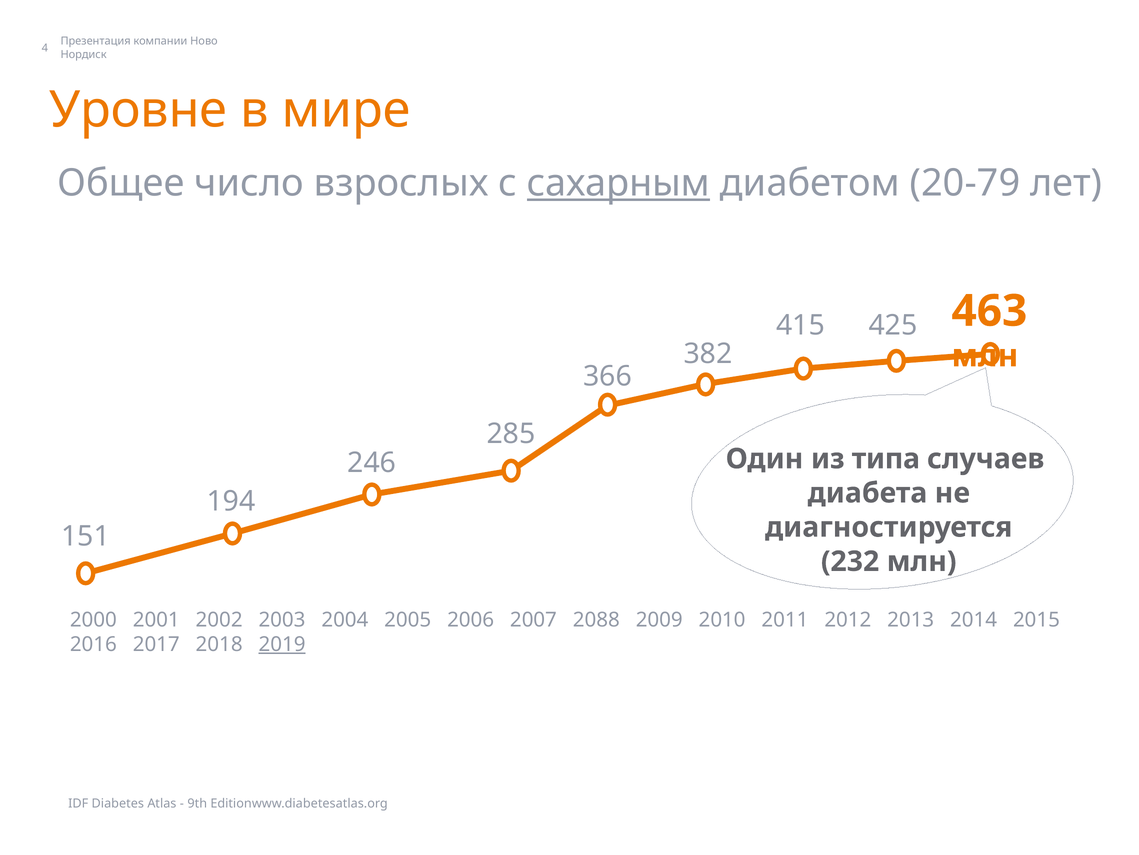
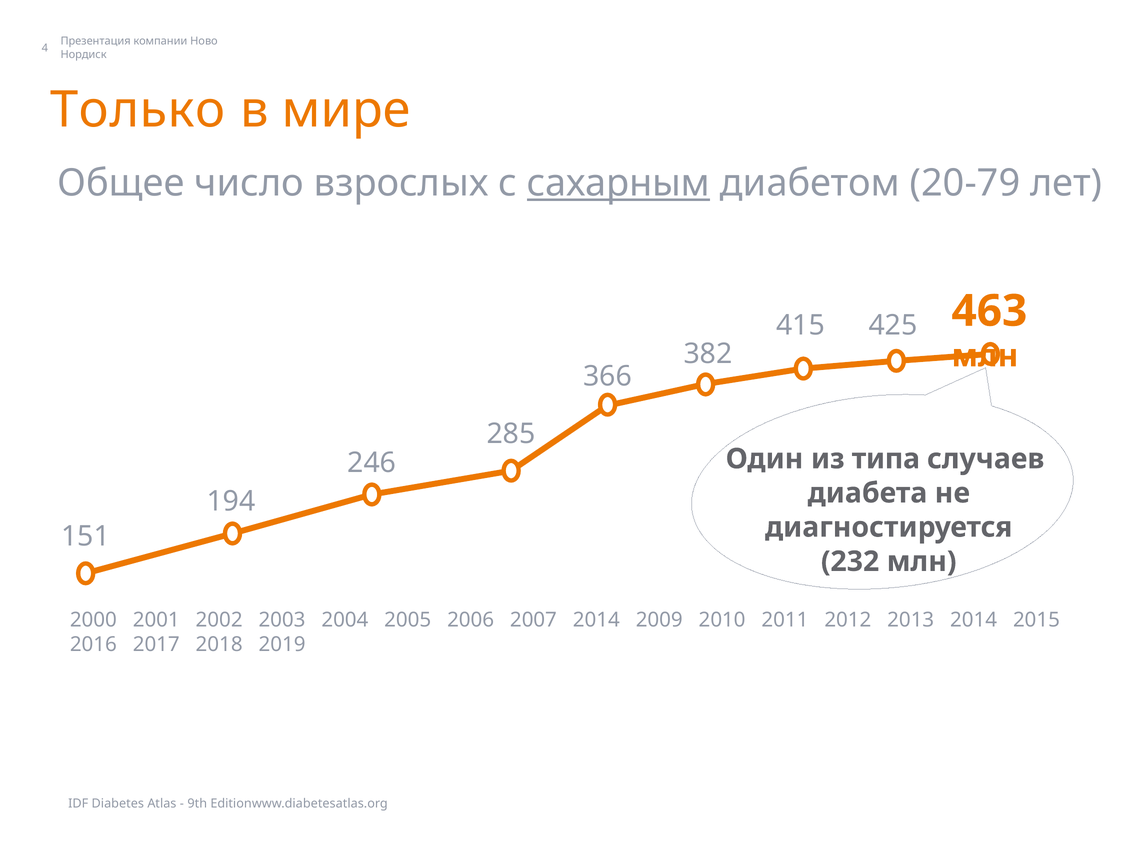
Уровне: Уровне -> Только (138, 110)
2007 2088: 2088 -> 2014 (596, 619)
2019 underline: present -> none (282, 644)
